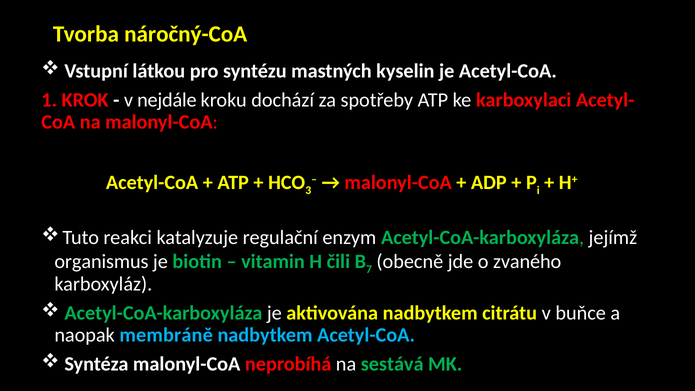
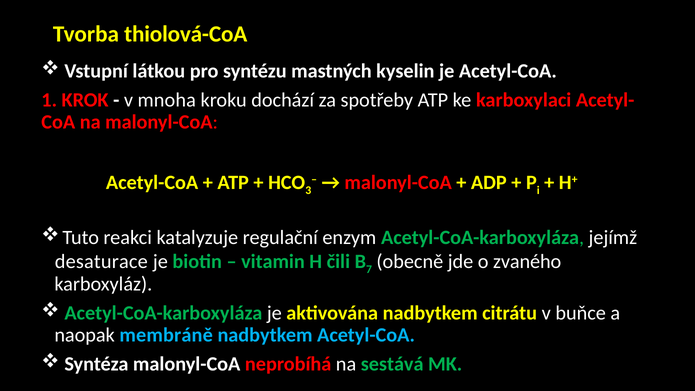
náročný-CoA: náročný-CoA -> thiolová-CoA (186, 34)
nejdále: nejdále -> mnoha (167, 100)
organismus: organismus -> desaturace (101, 262)
